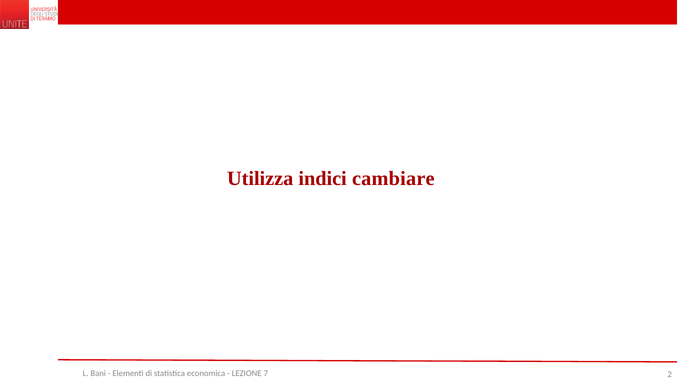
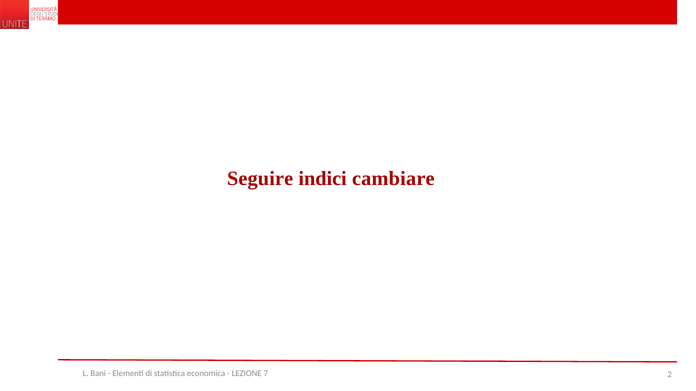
Utilizza: Utilizza -> Seguire (260, 179)
